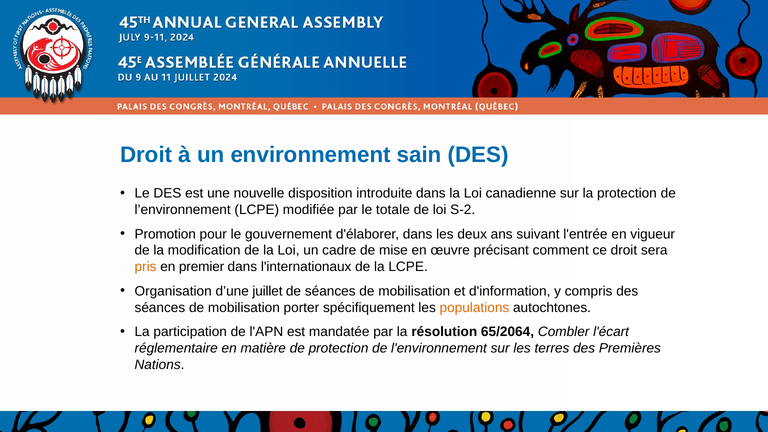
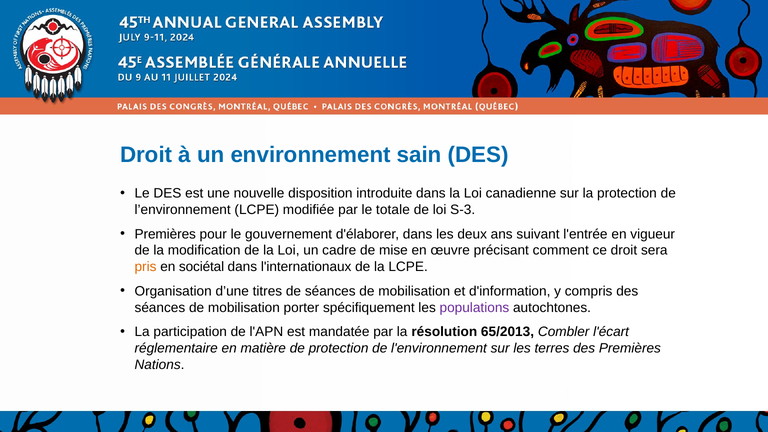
S-2: S-2 -> S-3 (463, 210)
Promotion: Promotion -> Premières (165, 234)
premier: premier -> sociétal (202, 267)
juillet: juillet -> titres (267, 291)
populations colour: orange -> purple (474, 308)
65/2064: 65/2064 -> 65/2013 (508, 332)
